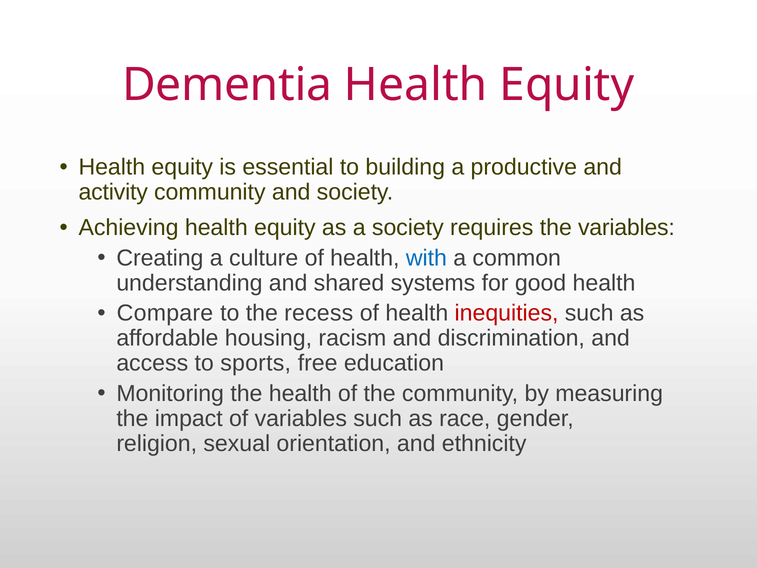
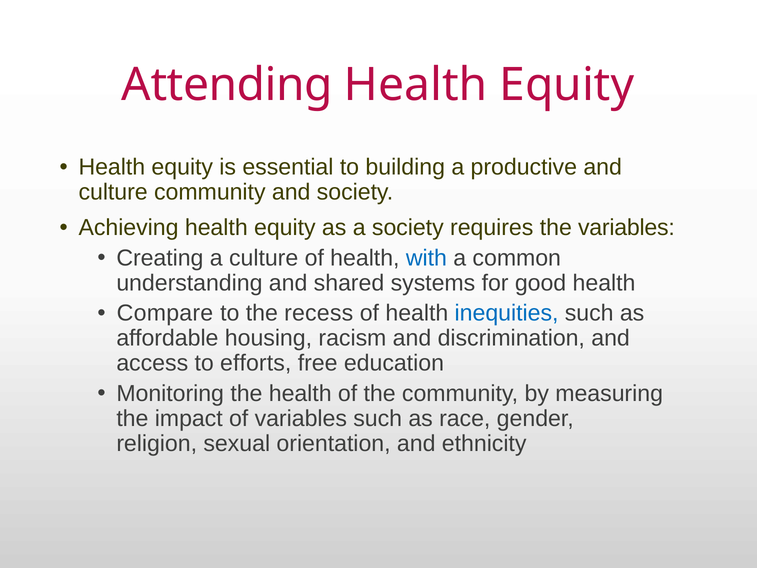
Dementia: Dementia -> Attending (227, 85)
activity: activity -> culture (113, 192)
inequities colour: red -> blue (507, 313)
sports: sports -> efforts (256, 363)
